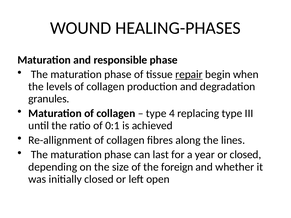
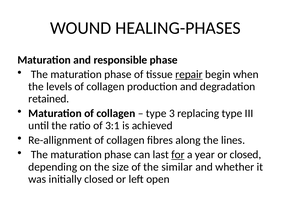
granules: granules -> retained (49, 99)
4: 4 -> 3 (172, 114)
0:1: 0:1 -> 3:1 (112, 126)
for underline: none -> present (178, 155)
foreign: foreign -> similar (177, 167)
